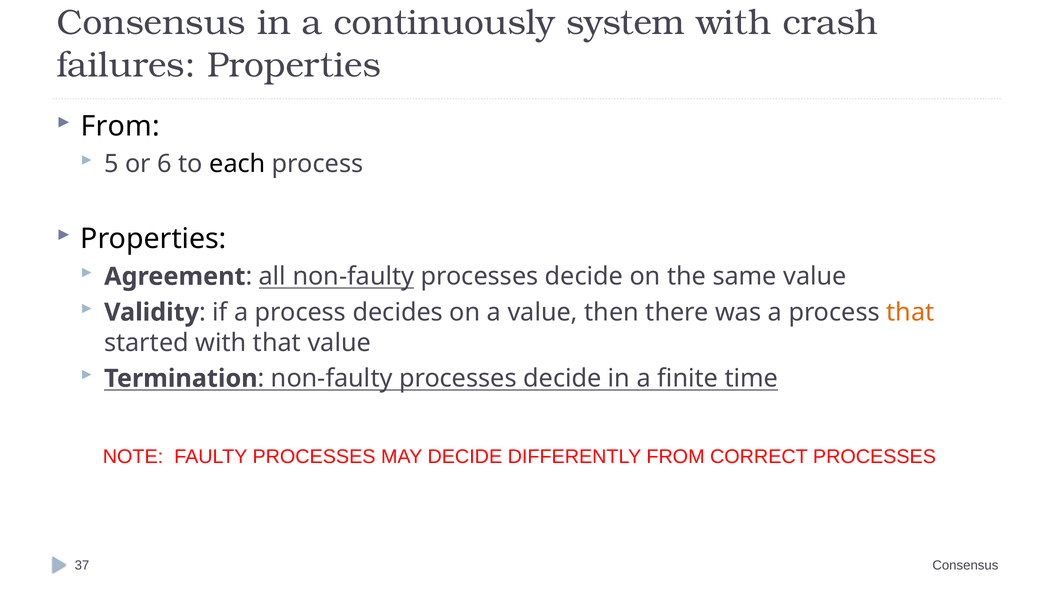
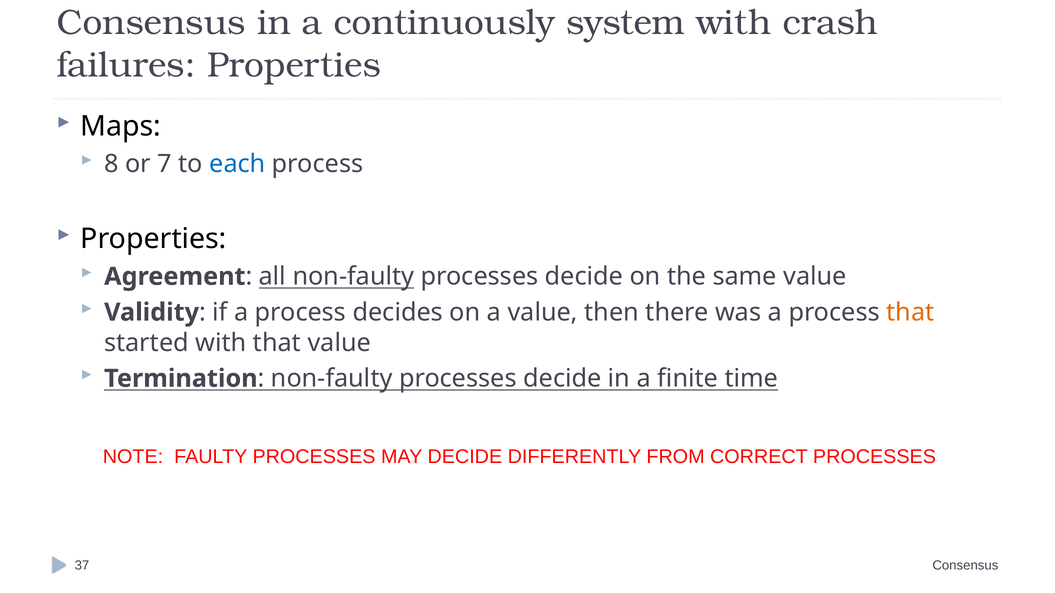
From: From -> Maps (121, 127)
5: 5 -> 8 (111, 164)
6: 6 -> 7 (165, 164)
each colour: black -> blue (237, 164)
